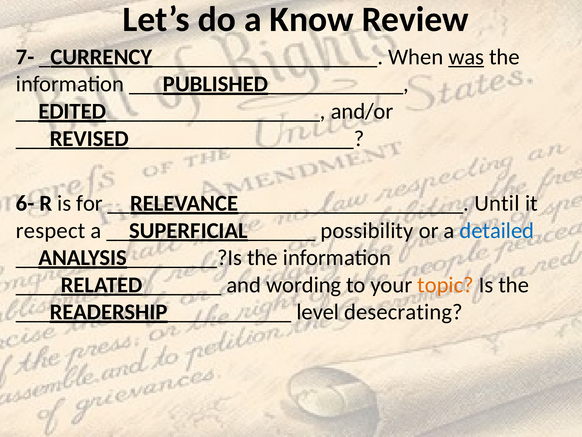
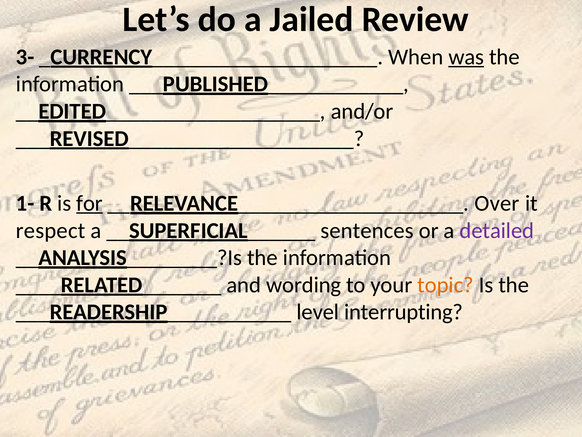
Know: Know -> Jailed (312, 19)
7-: 7- -> 3- (25, 57)
6-: 6- -> 1- (25, 203)
for underline: none -> present (89, 203)
Until: Until -> Over (497, 203)
possibility: possibility -> sentences (367, 230)
detailed colour: blue -> purple (497, 230)
desecrating: desecrating -> interrupting (404, 312)
